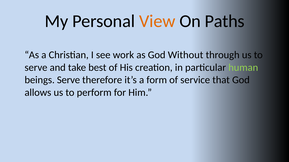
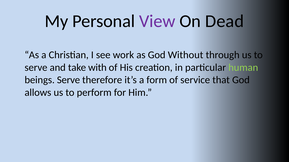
View colour: orange -> purple (157, 21)
Paths: Paths -> Dead (225, 21)
best: best -> with (97, 68)
